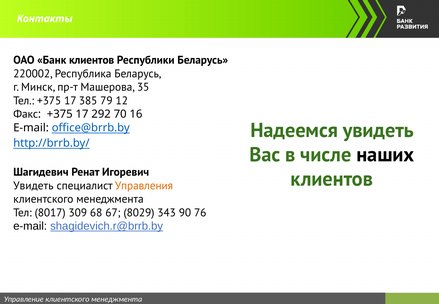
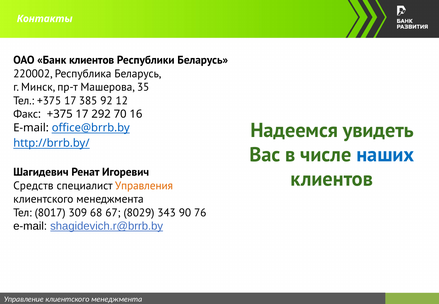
79: 79 -> 92 (106, 101)
наших colour: black -> blue (385, 155)
Увидеть: Увидеть -> Средств (33, 186)
